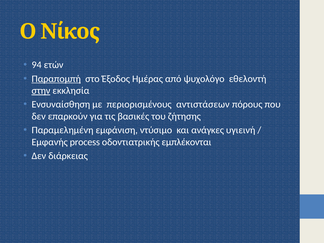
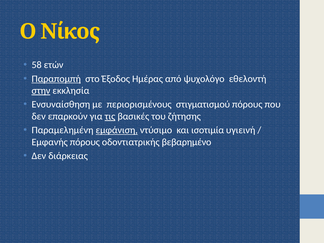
94: 94 -> 58 (37, 65)
αντιστάσεων: αντιστάσεων -> στιγματισμού (203, 104)
τις underline: none -> present (110, 116)
εμφάνιση underline: none -> present (117, 130)
ανάγκες: ανάγκες -> ισοτιμία (208, 130)
Εμφανής process: process -> πόρους (85, 142)
εμπλέκονται: εμπλέκονται -> βεβαρημένο (186, 142)
